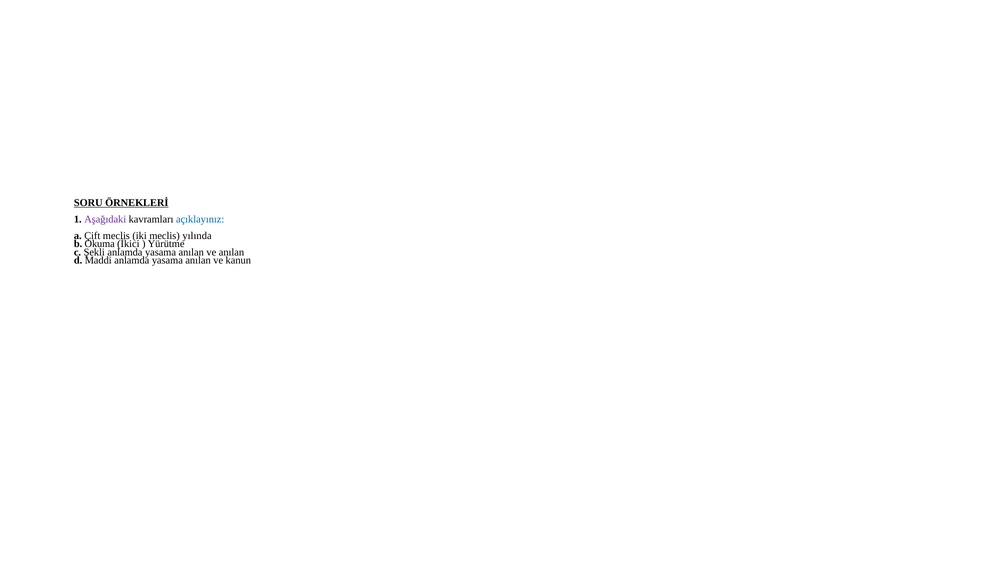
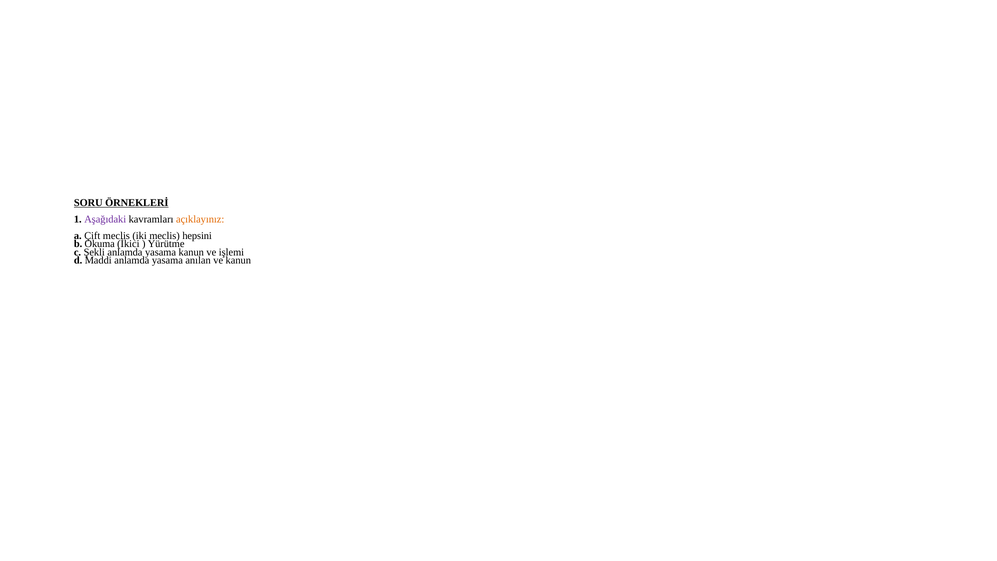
açıklayınız colour: blue -> orange (200, 219)
yılında: yılında -> hepsini (197, 236)
Şekli anlamda yasama anılan: anılan -> kanun (191, 252)
ve anılan: anılan -> işlemi (231, 252)
